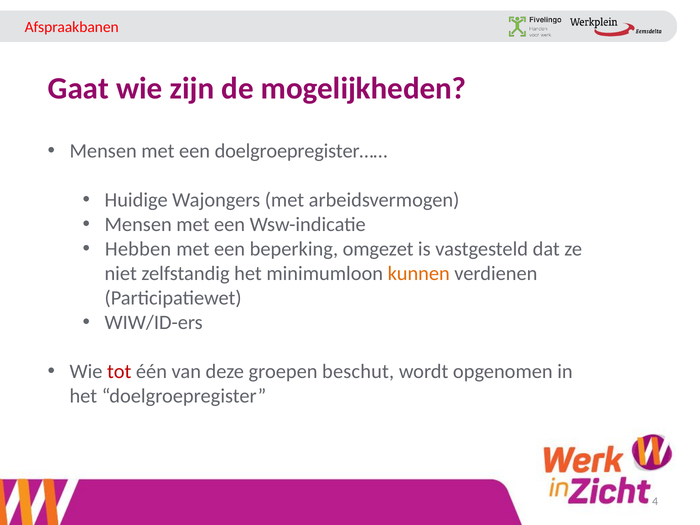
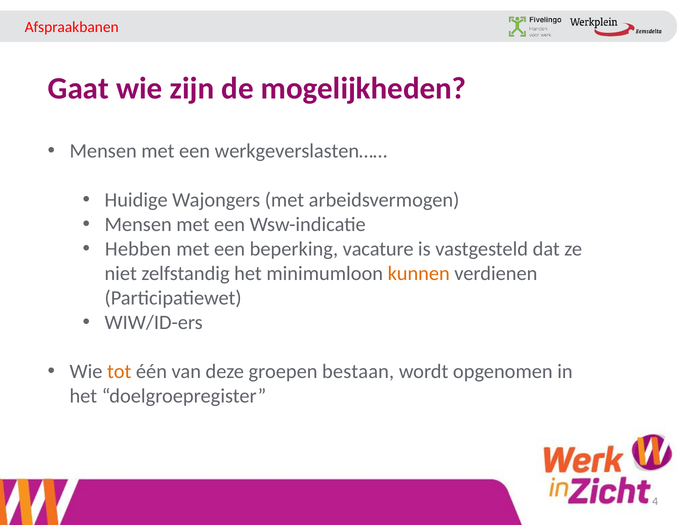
doelgroepregister……: doelgroepregister…… -> werkgeverslasten…… (301, 151)
omgezet: omgezet -> vacature (378, 249)
tot colour: red -> orange (119, 372)
beschut: beschut -> bestaan (358, 372)
